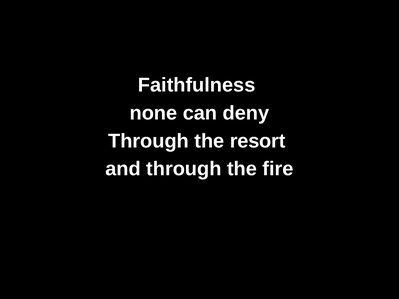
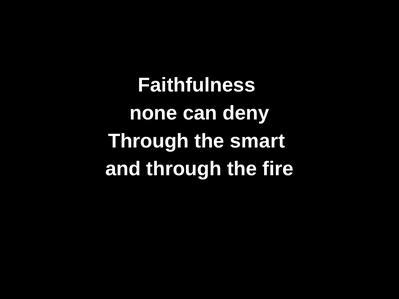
resort: resort -> smart (257, 141)
